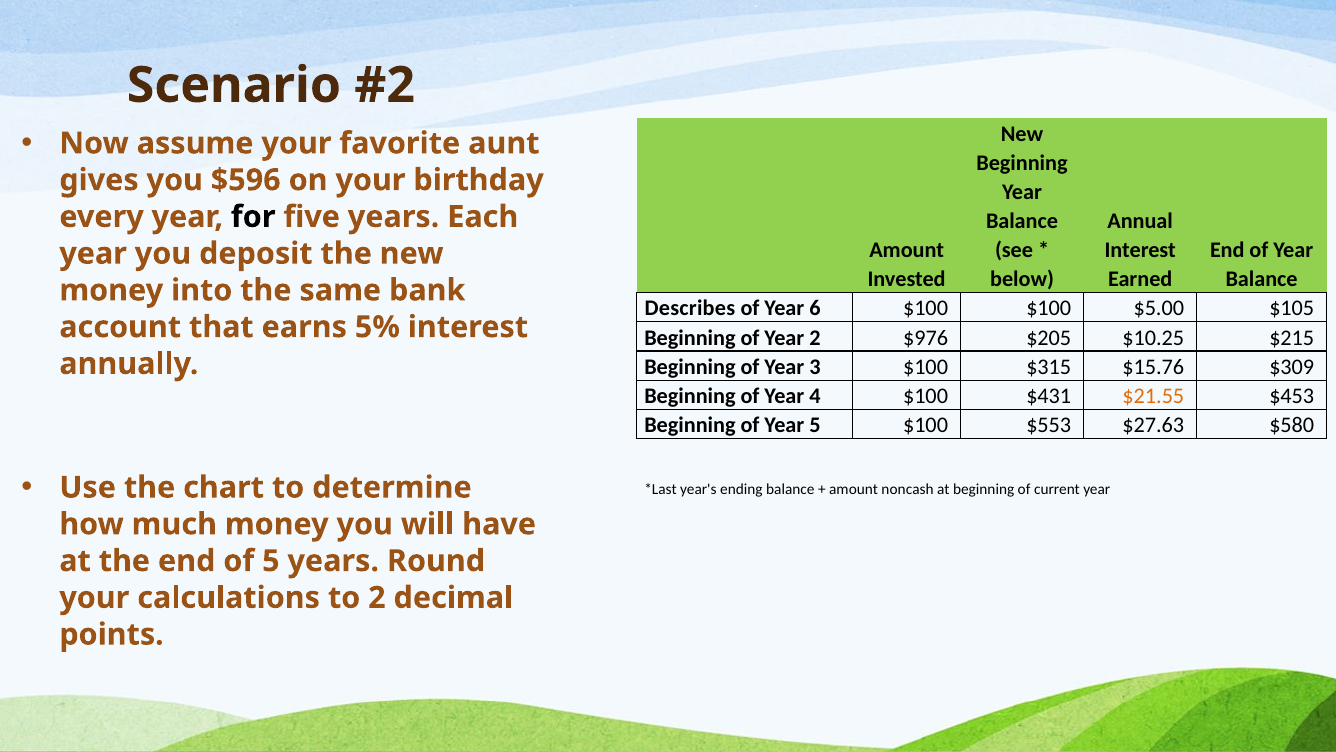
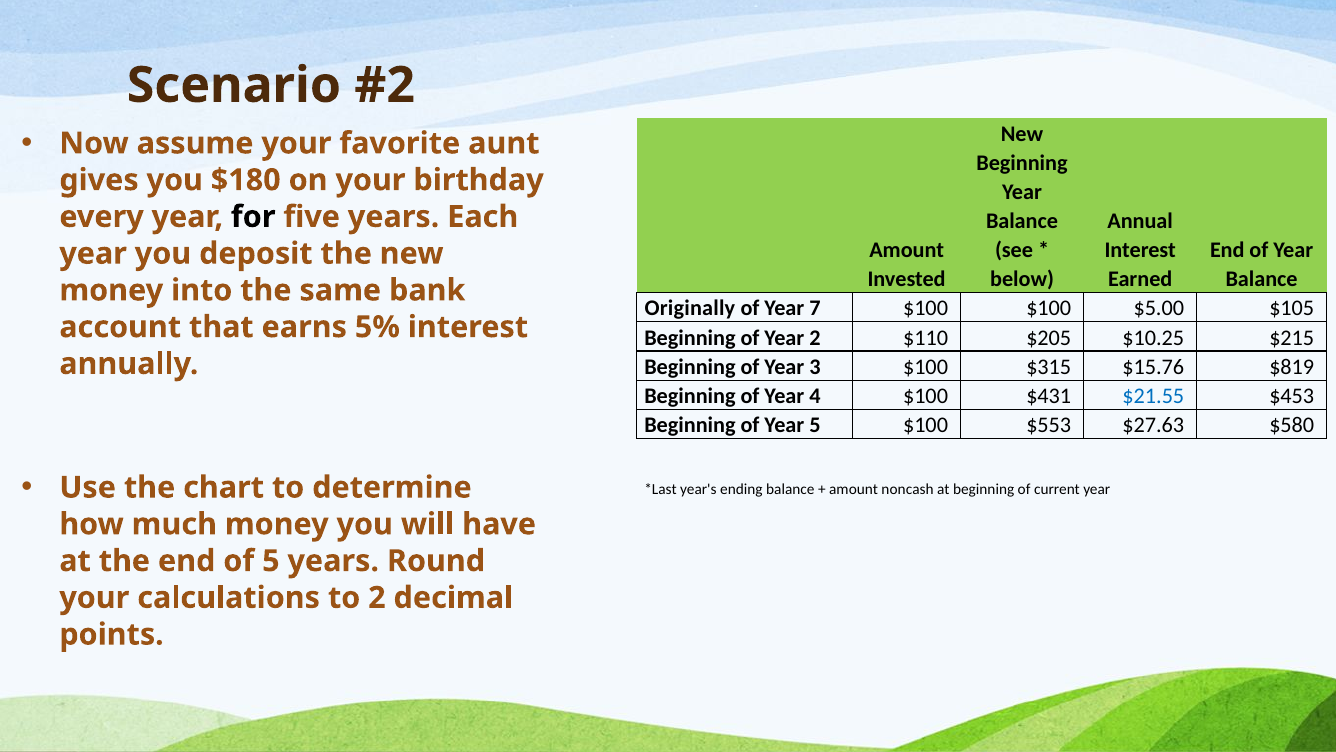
$596: $596 -> $180 (246, 180)
Describes: Describes -> Originally (690, 308)
6: 6 -> 7 (815, 308)
$976: $976 -> $110 (926, 337)
$309: $309 -> $819 (1292, 367)
$21.55 colour: orange -> blue (1153, 396)
